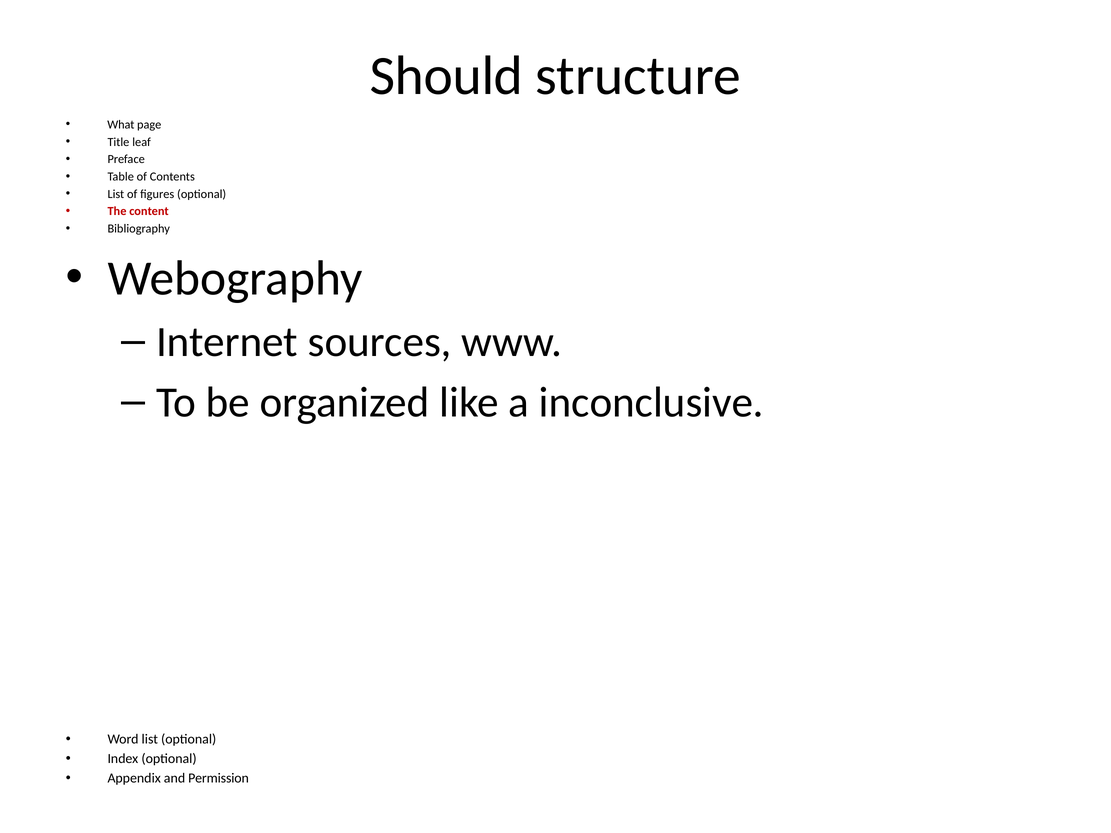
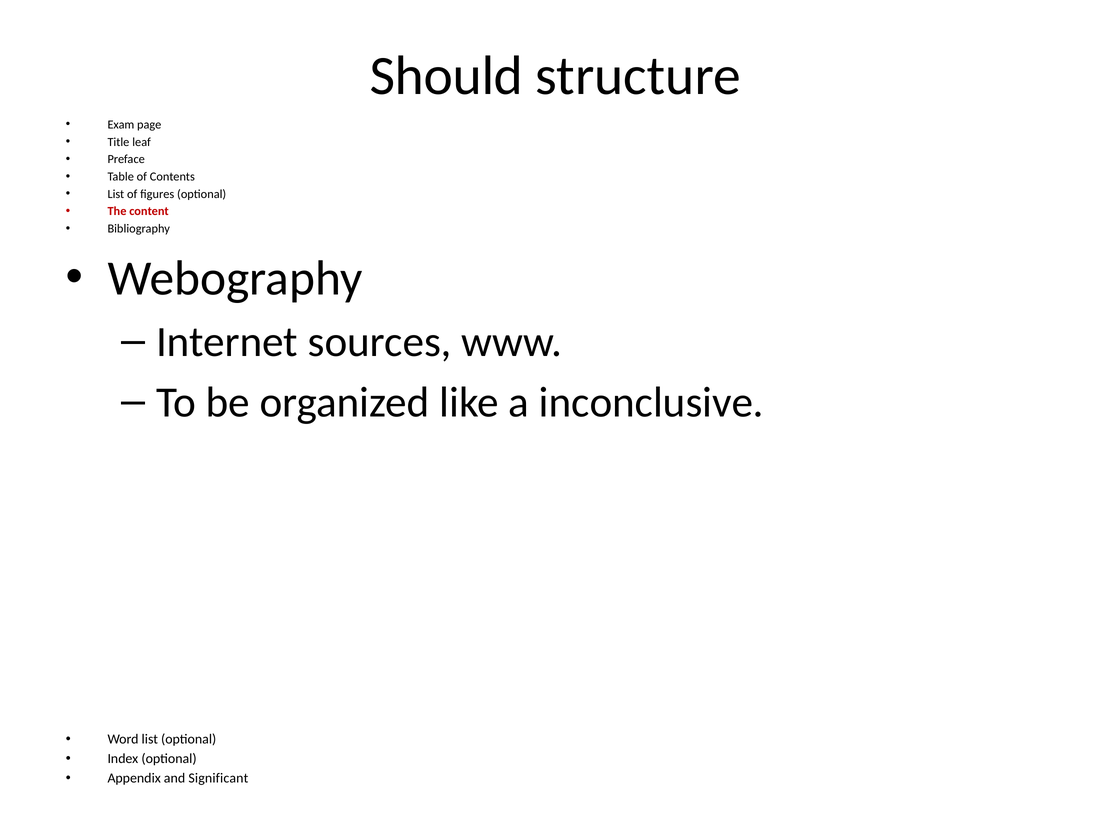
What: What -> Exam (121, 125)
Permission: Permission -> Significant (218, 779)
